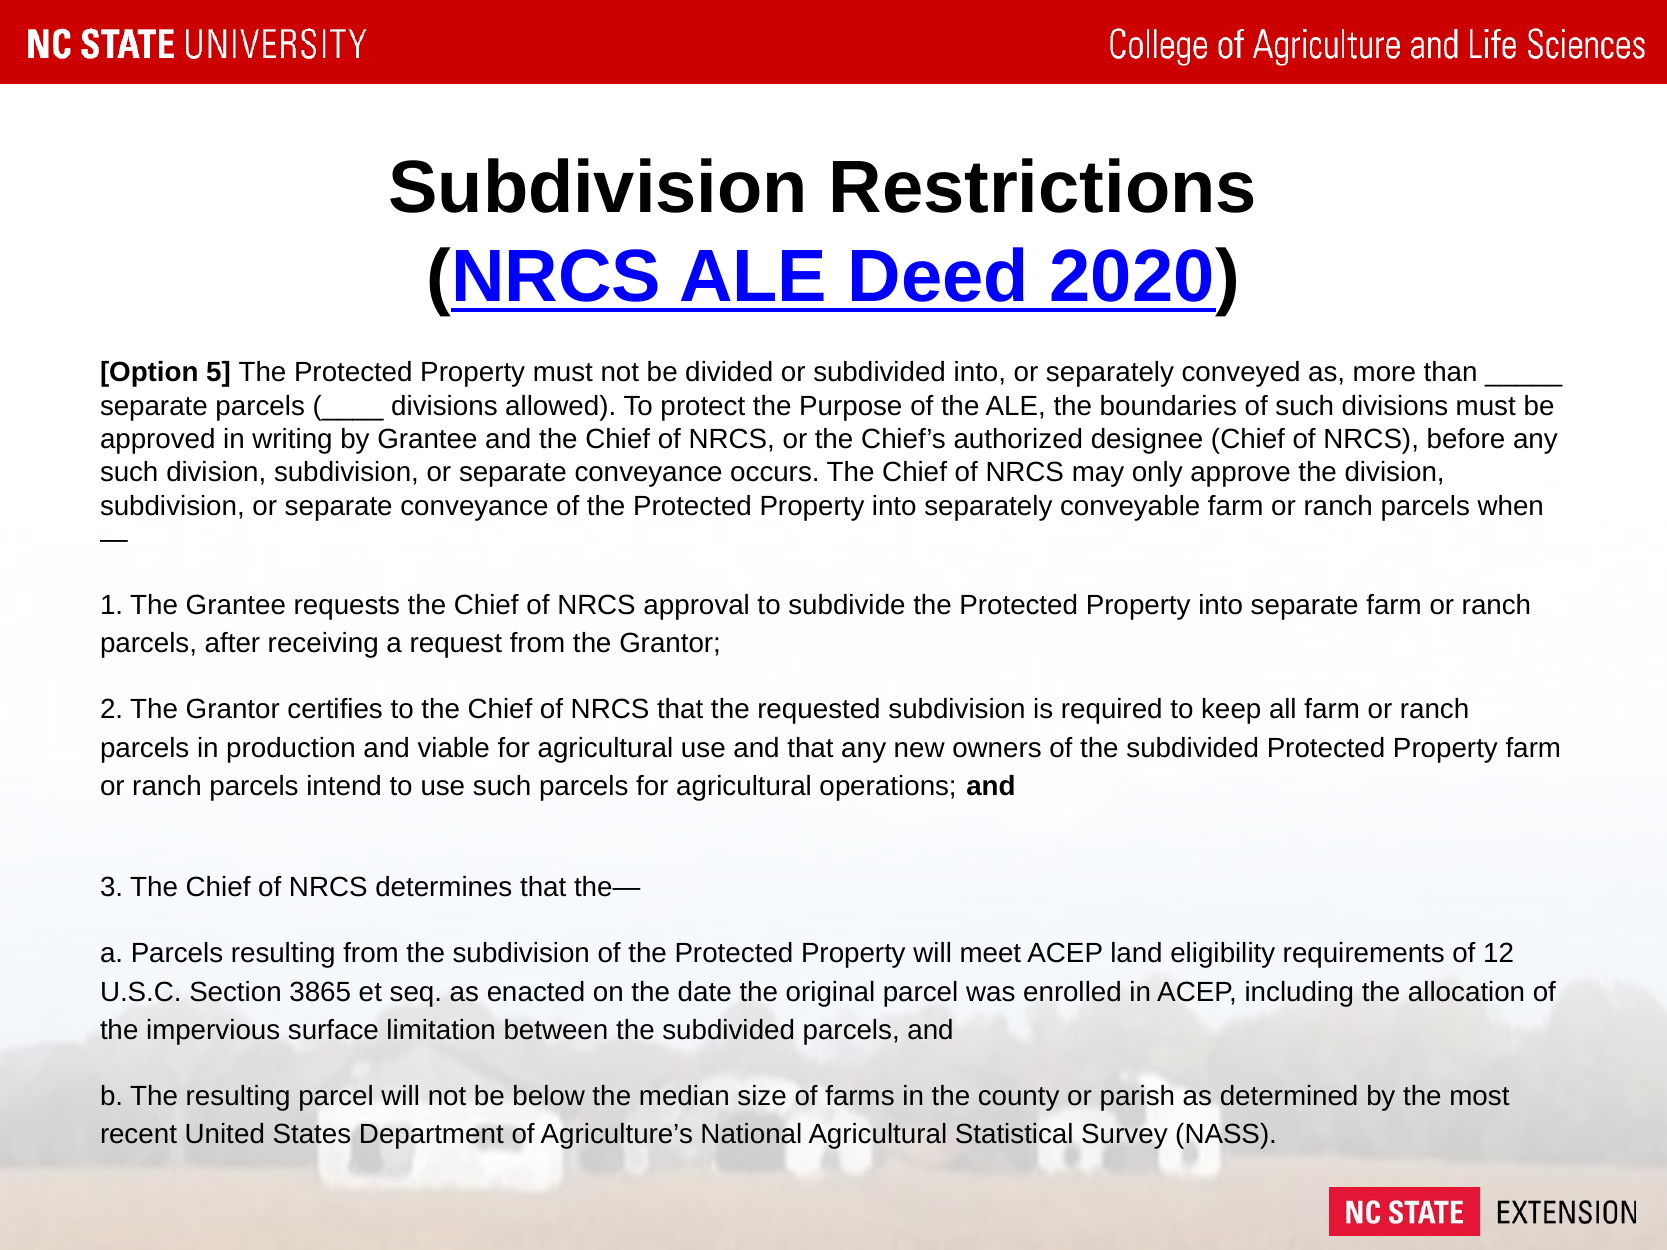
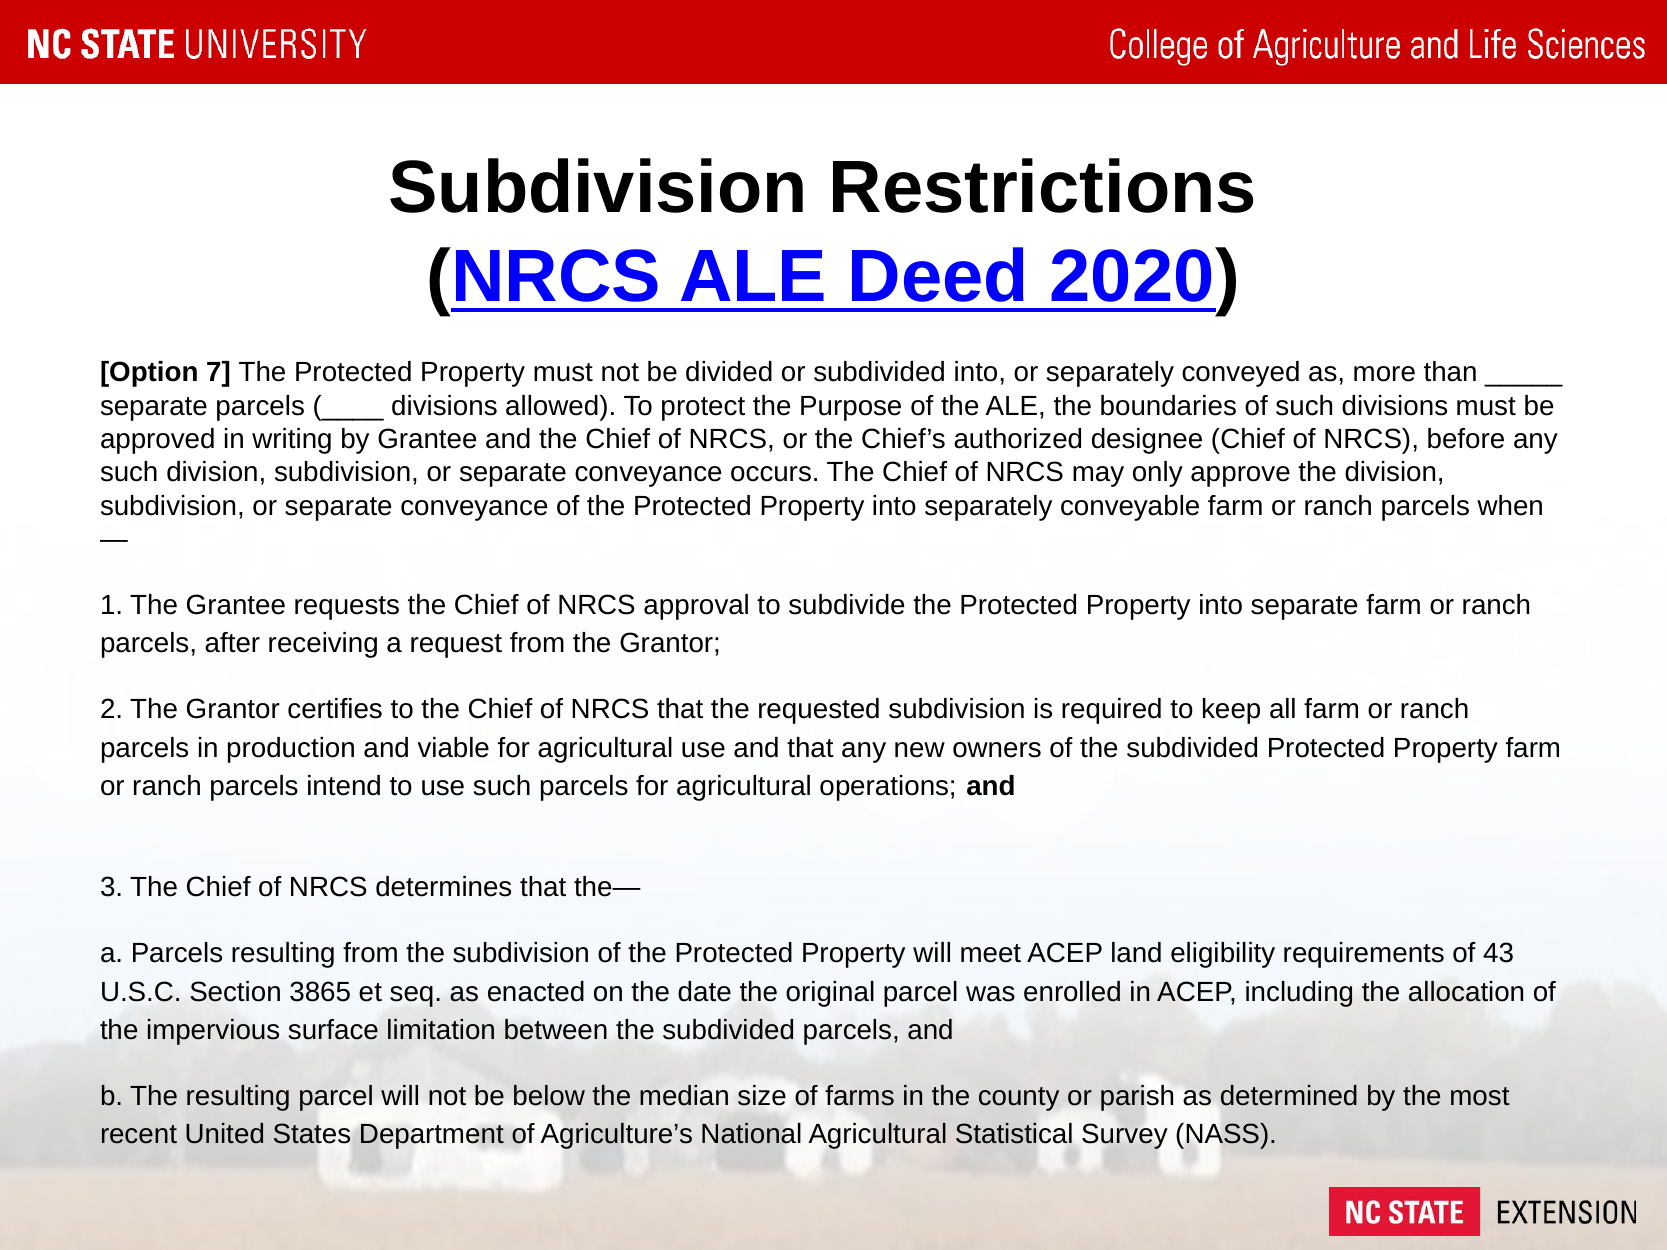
5: 5 -> 7 (219, 373)
12: 12 -> 43 (1499, 954)
